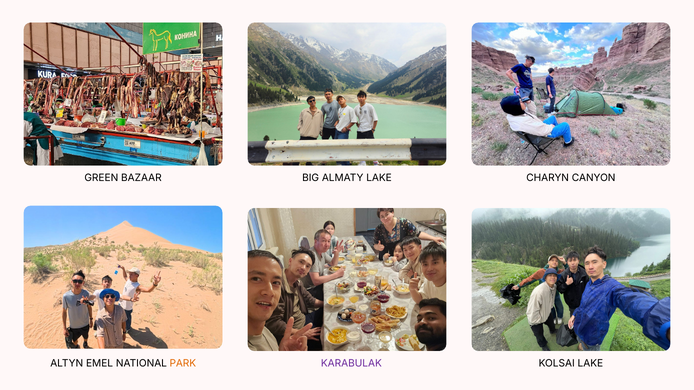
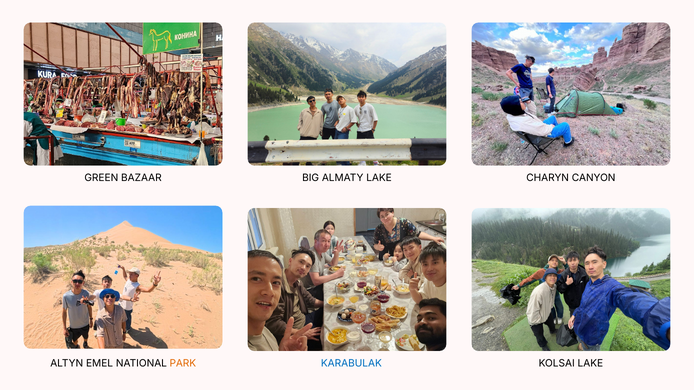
KARABULAK colour: purple -> blue (351, 364)
